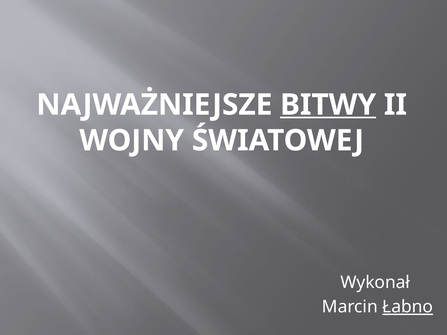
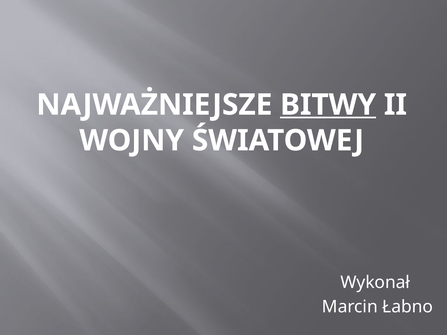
Łabno underline: present -> none (408, 307)
